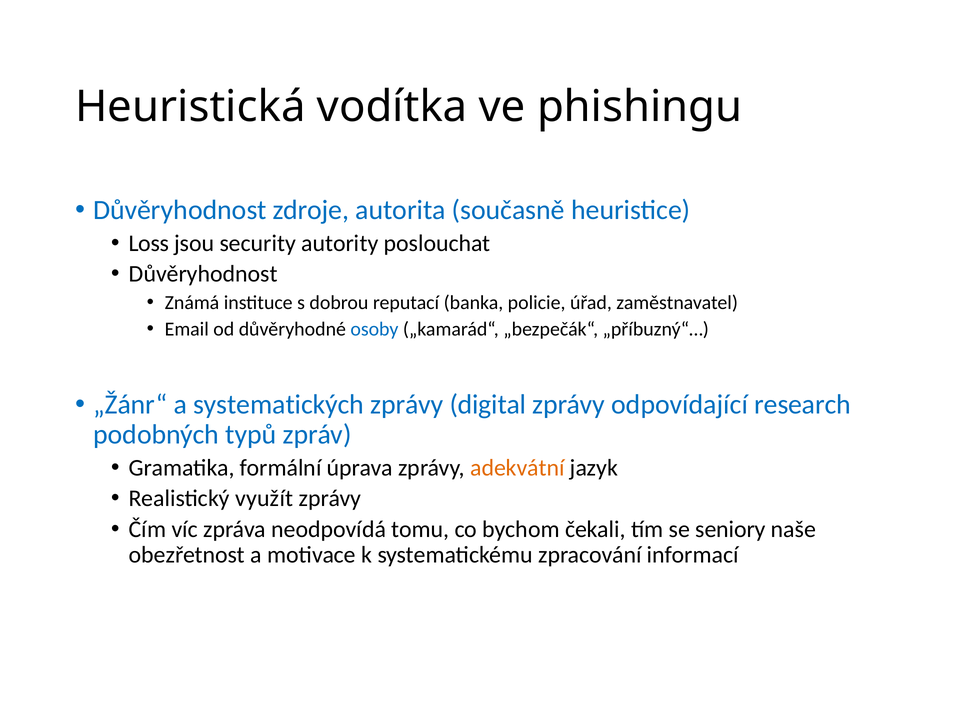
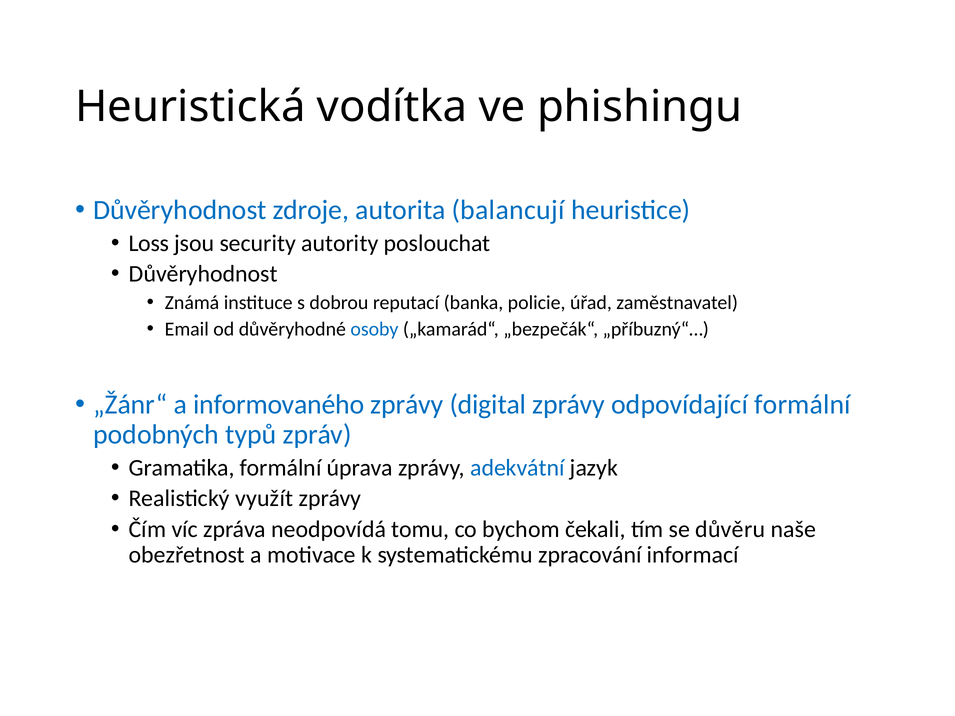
současně: současně -> balancují (508, 210)
systematických: systematických -> informovaného (279, 405)
odpovídající research: research -> formální (803, 405)
adekvátní colour: orange -> blue (517, 468)
seniory: seniory -> důvěru (730, 529)
